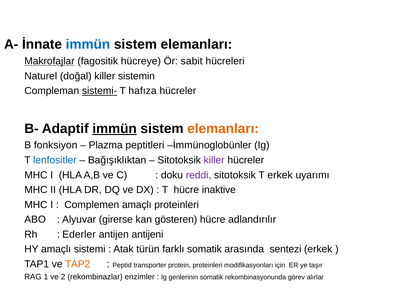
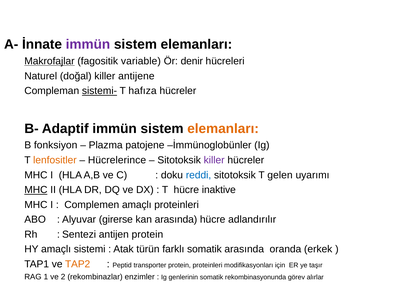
immün colour: blue -> purple (88, 45)
hücreye: hücreye -> variable (141, 61)
sabit: sabit -> denir (192, 61)
sistemin: sistemin -> antijene (136, 76)
immün underline: present -> none (115, 129)
peptitleri: peptitleri -> patojene (145, 145)
lenfositler colour: blue -> orange (55, 160)
Bağışıklıktan: Bağışıklıktan -> Hücrelerince (117, 160)
reddi colour: purple -> blue (199, 175)
T erkek: erkek -> gelen (280, 175)
MHC underline: none -> present (36, 190)
kan gösteren: gösteren -> arasında (176, 220)
Ederler: Ederler -> Sentezi (79, 235)
antijen antijeni: antijeni -> protein (147, 235)
sentezi: sentezi -> oranda (285, 249)
